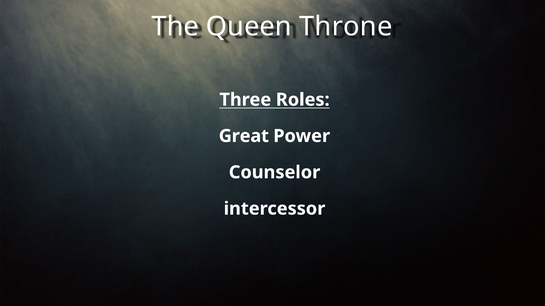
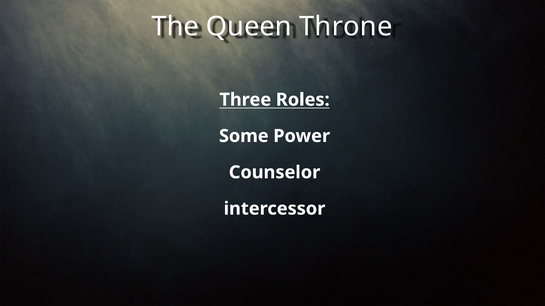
Great: Great -> Some (244, 136)
